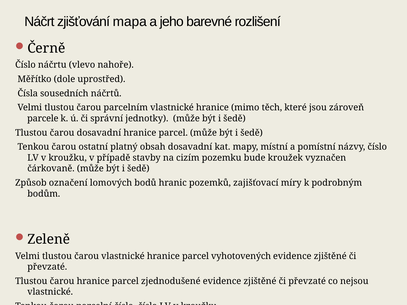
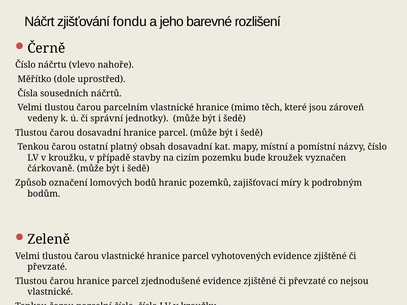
mapa: mapa -> fondu (130, 22)
parcele: parcele -> vedeny (43, 119)
